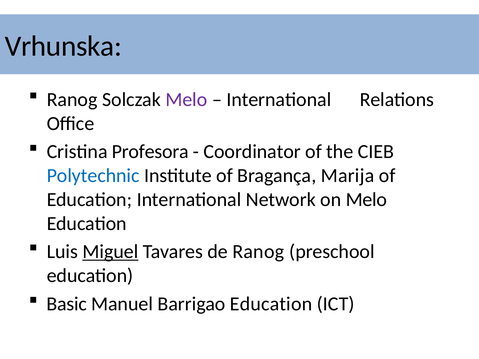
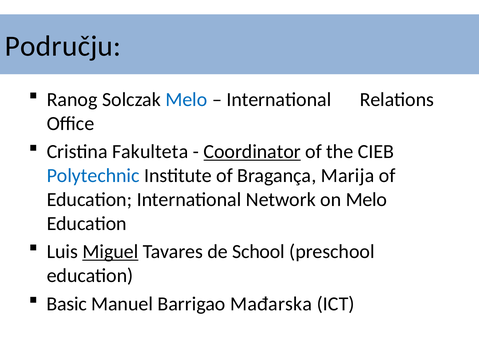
Vrhunska: Vrhunska -> Području (63, 46)
Melo colour: purple -> blue (186, 100)
Profesora: Profesora -> Fakulteta (150, 152)
Coordinator underline: none -> present (252, 152)
de Ranog: Ranog -> School (259, 252)
Barrigao Education: Education -> Mađarska (271, 304)
